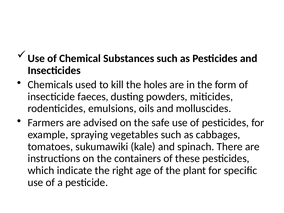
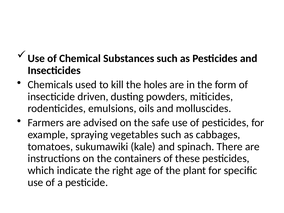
faeces: faeces -> driven (93, 97)
